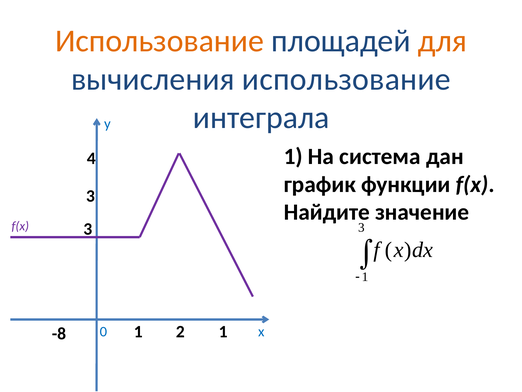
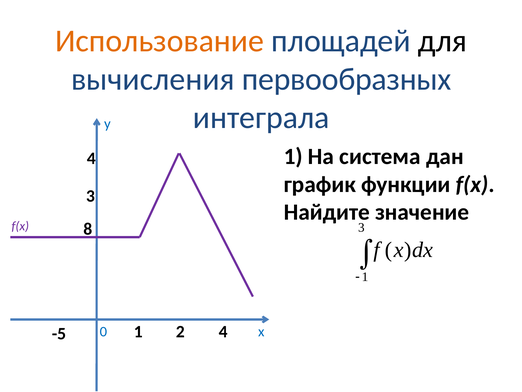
для colour: orange -> black (442, 41)
вычисления использование: использование -> первообразных (347, 79)
f(x 3: 3 -> 8 (88, 229)
0 1: 1 -> 4 (223, 331)
-8: -8 -> -5 (59, 333)
